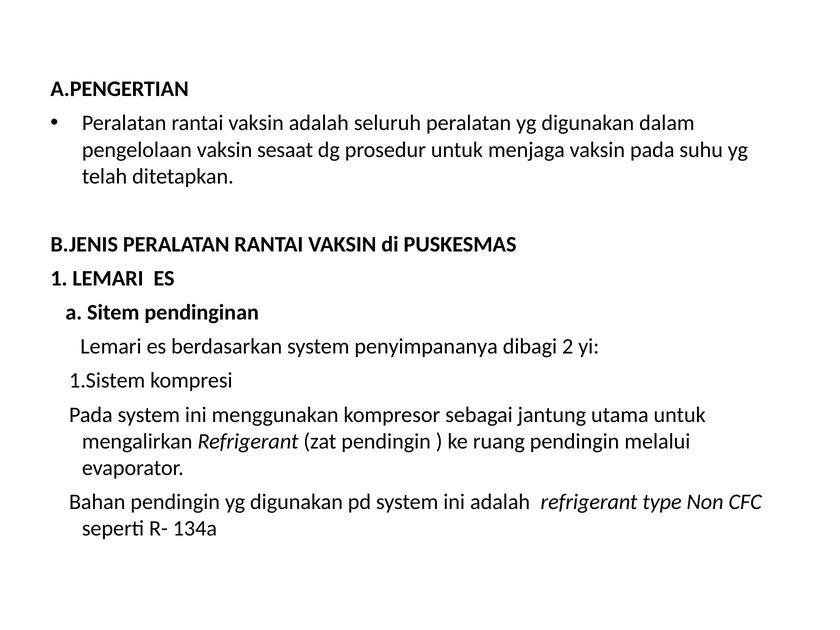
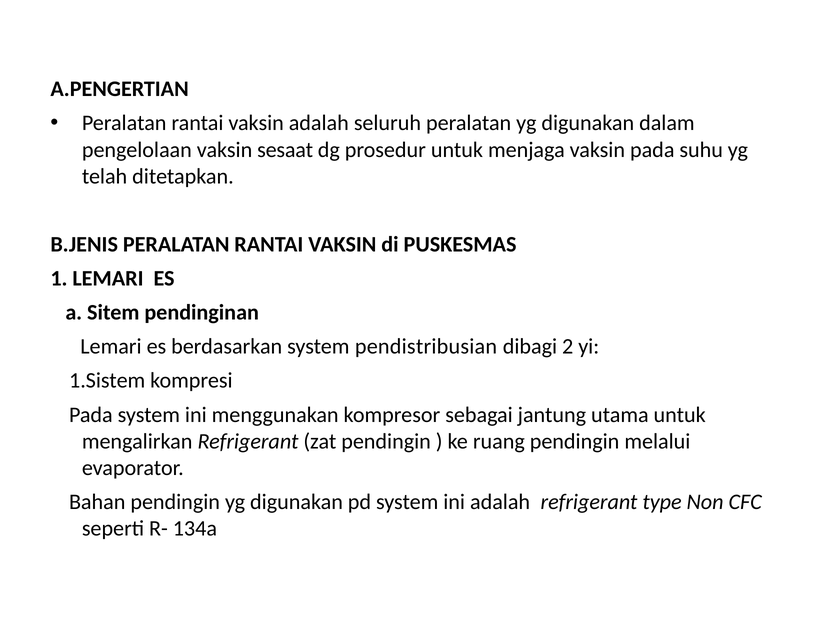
penyimpananya: penyimpananya -> pendistribusian (426, 347)
